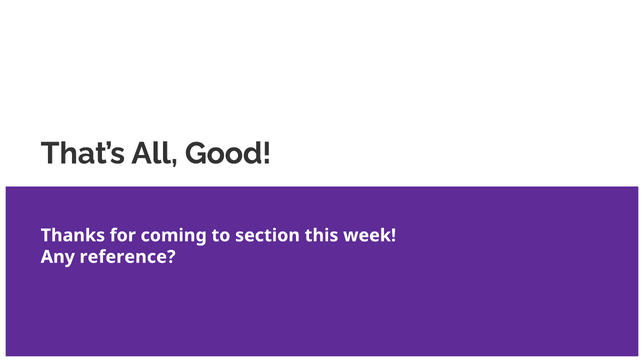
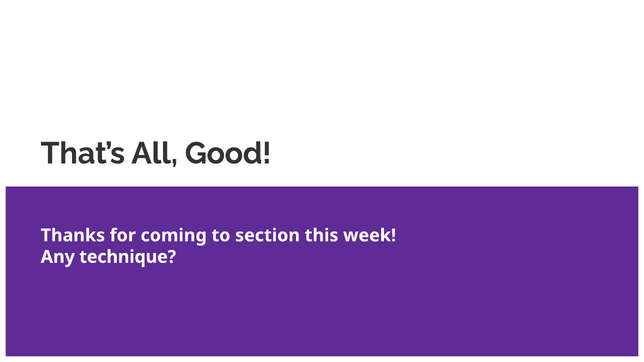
reference: reference -> technique (128, 257)
